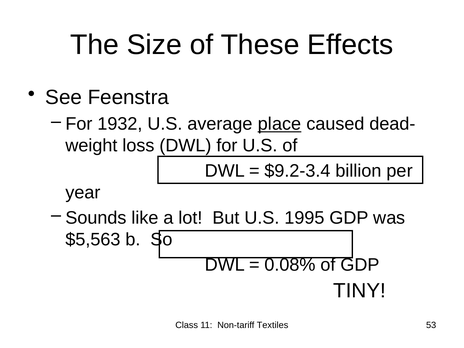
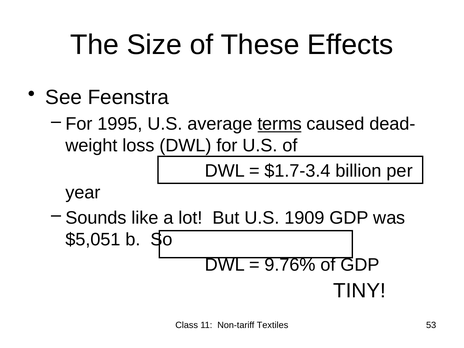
1932: 1932 -> 1995 (120, 124)
place: place -> terms (280, 124)
$9.2-3.4: $9.2-3.4 -> $1.7-3.4 (298, 171)
1995: 1995 -> 1909 (305, 218)
$5,563: $5,563 -> $5,051 (93, 240)
0.08%: 0.08% -> 9.76% (290, 265)
